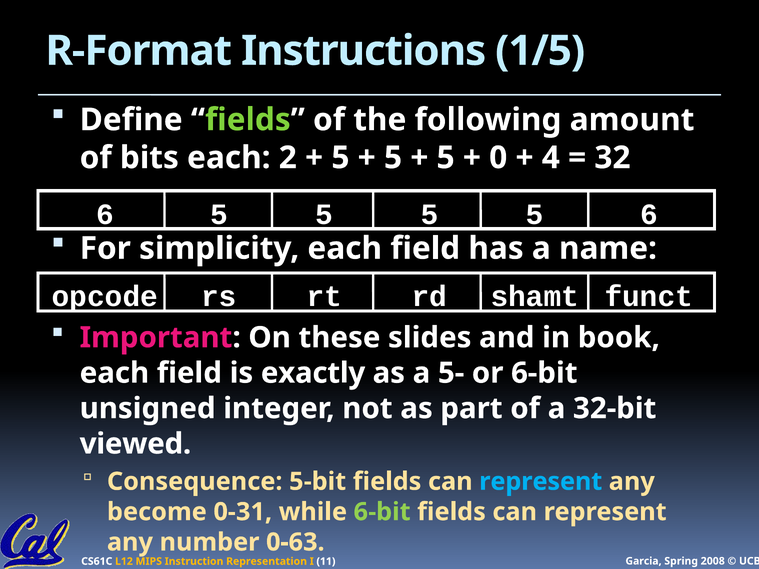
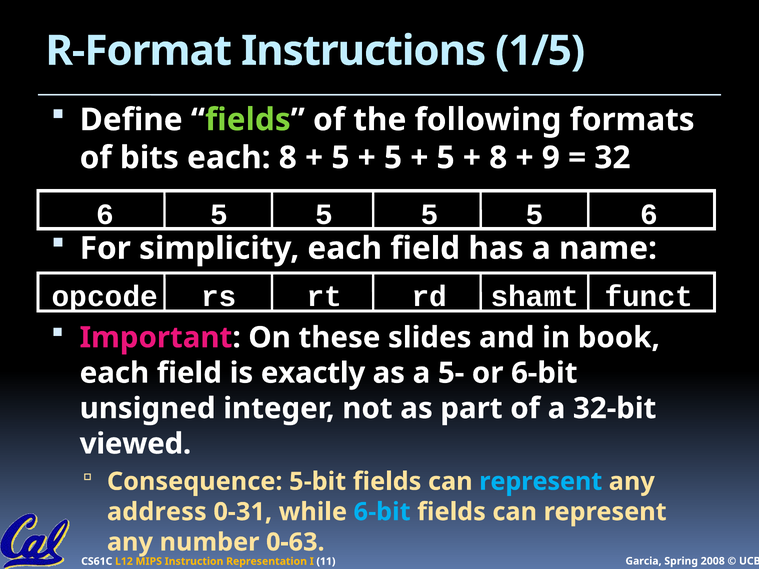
amount: amount -> formats (632, 120)
each 2: 2 -> 8 (288, 158)
0: 0 -> 8 (498, 158)
4: 4 -> 9 (551, 158)
become: become -> address (157, 512)
6-bit colour: light green -> light blue (382, 512)
